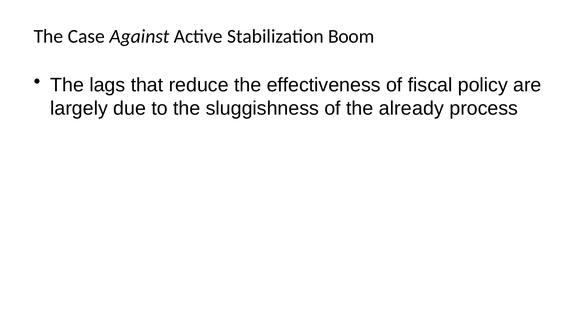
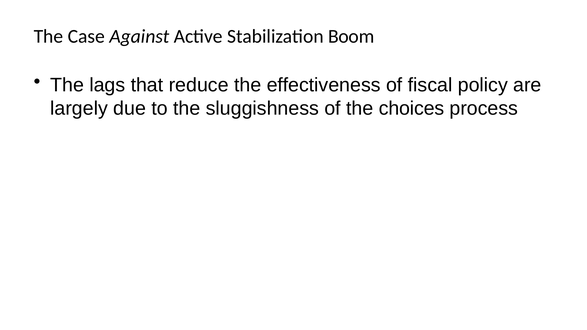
already: already -> choices (411, 109)
